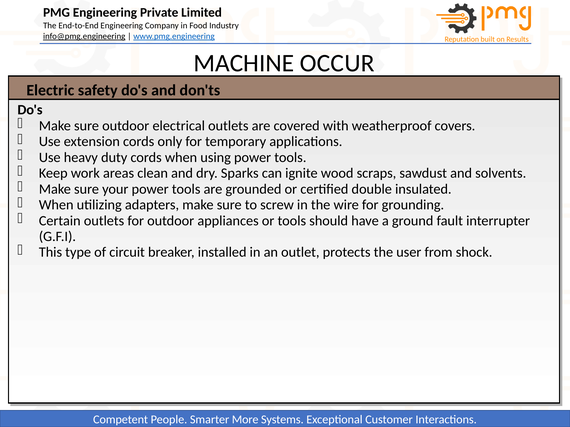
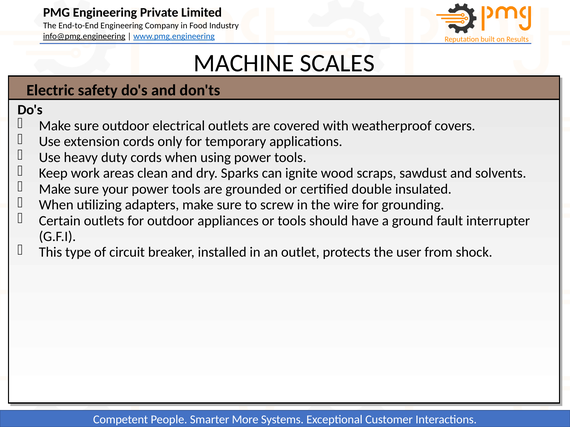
OCCUR: OCCUR -> SCALES (337, 63)
